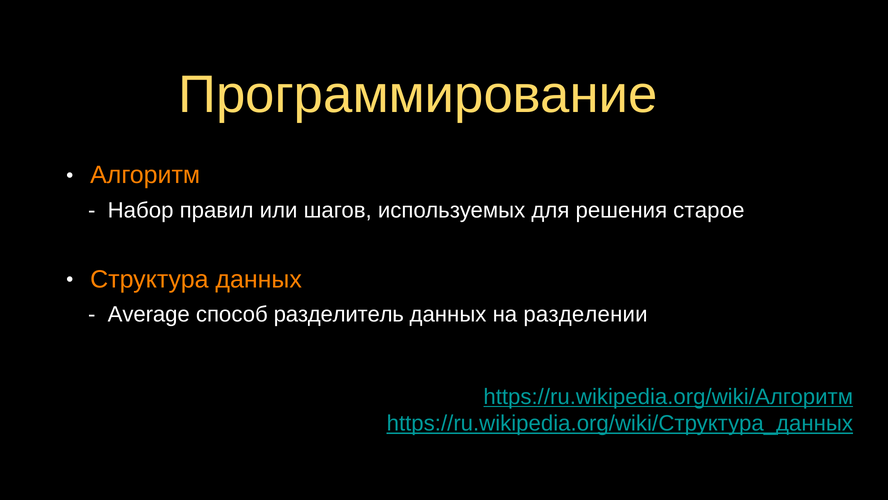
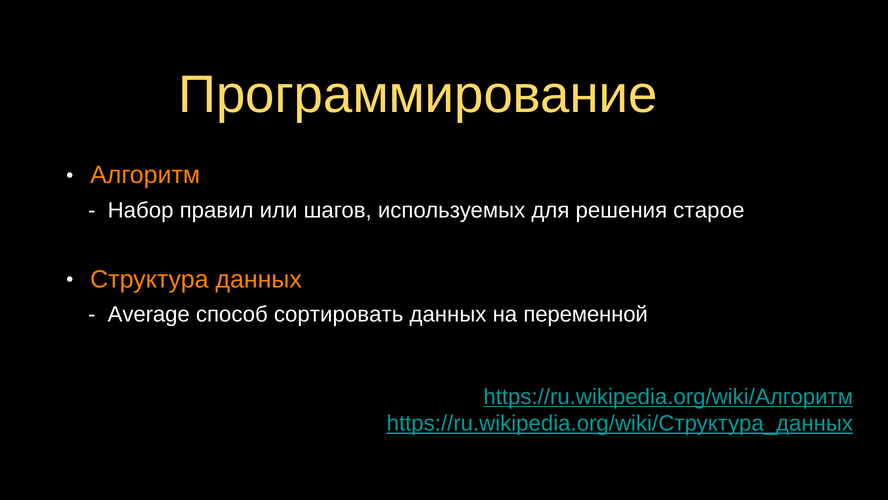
разделитель: разделитель -> сортировать (339, 314)
разделении: разделении -> переменной (586, 314)
